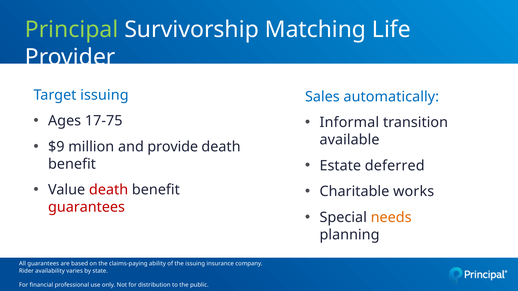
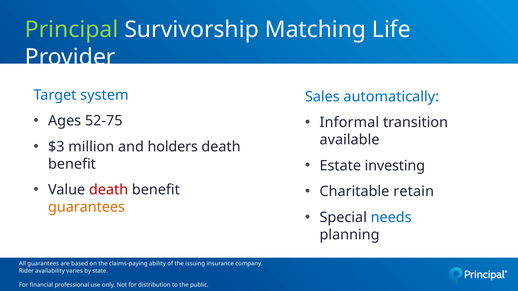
Target issuing: issuing -> system (104, 95)
17-75: 17-75 -> 52-75 (104, 121)
$9: $9 -> $3 (56, 147)
provide: provide -> holders (173, 147)
deferred: deferred -> investing (395, 166)
works: works -> retain (414, 192)
guarantees colour: red -> orange (86, 207)
needs colour: orange -> blue (391, 218)
